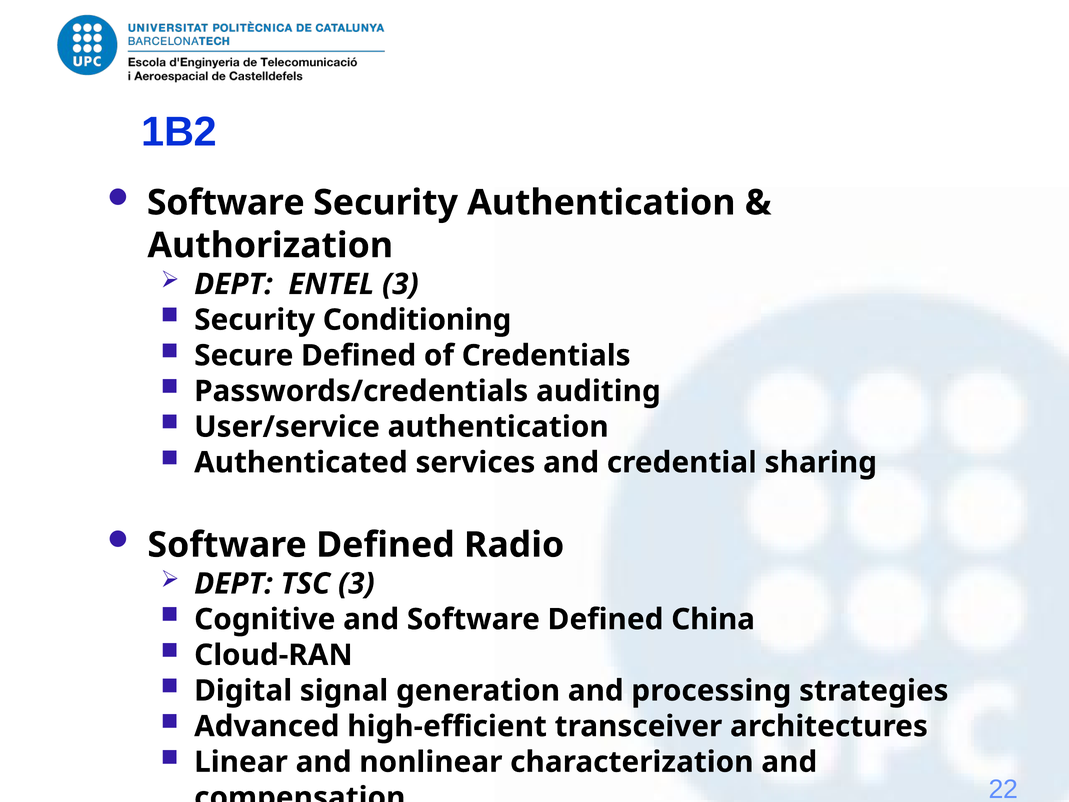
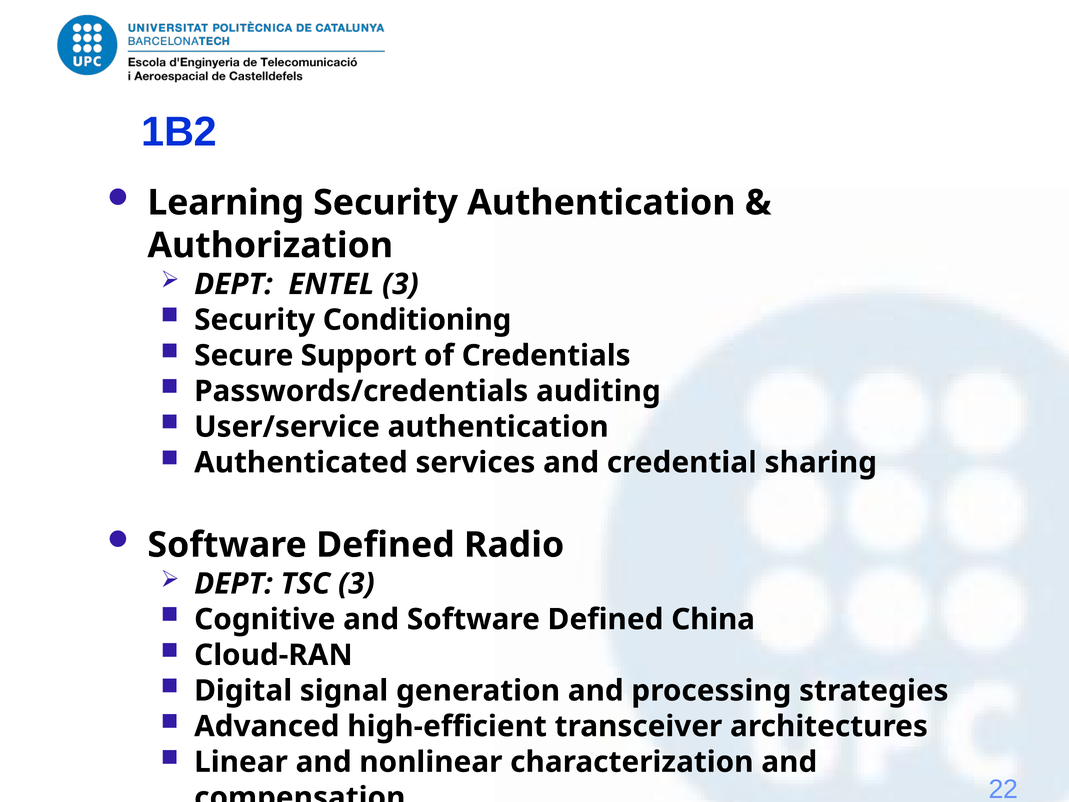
Software: Software -> Learning (226, 203)
Secure Defined: Defined -> Support (359, 355)
